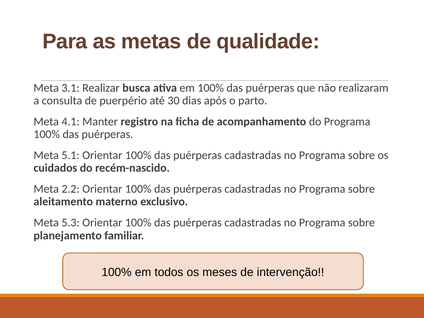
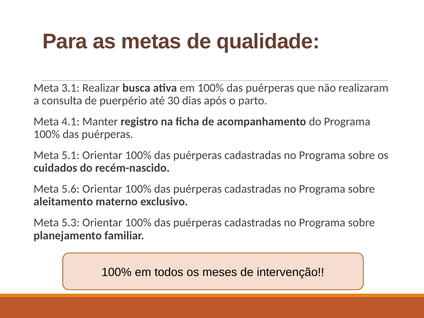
2.2: 2.2 -> 5.6 (71, 189)
